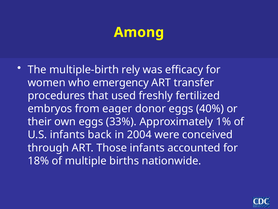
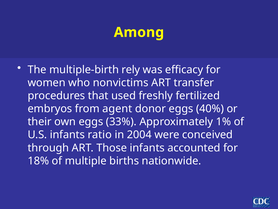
emergency: emergency -> nonvictims (121, 83)
eager: eager -> agent (117, 109)
back: back -> ratio (100, 134)
